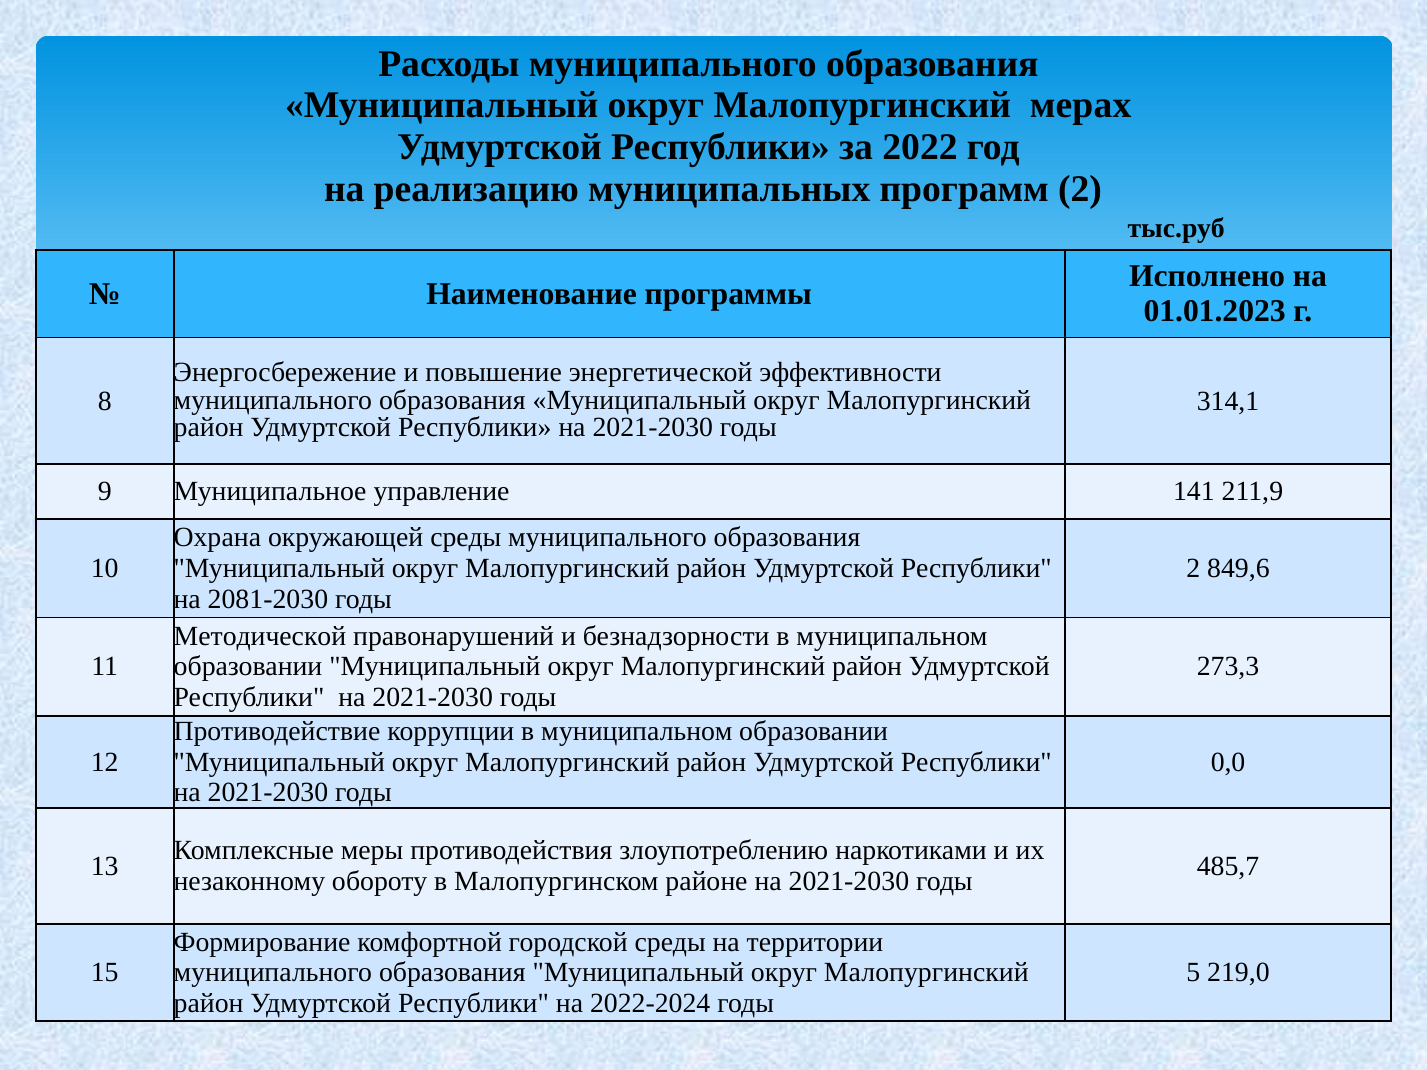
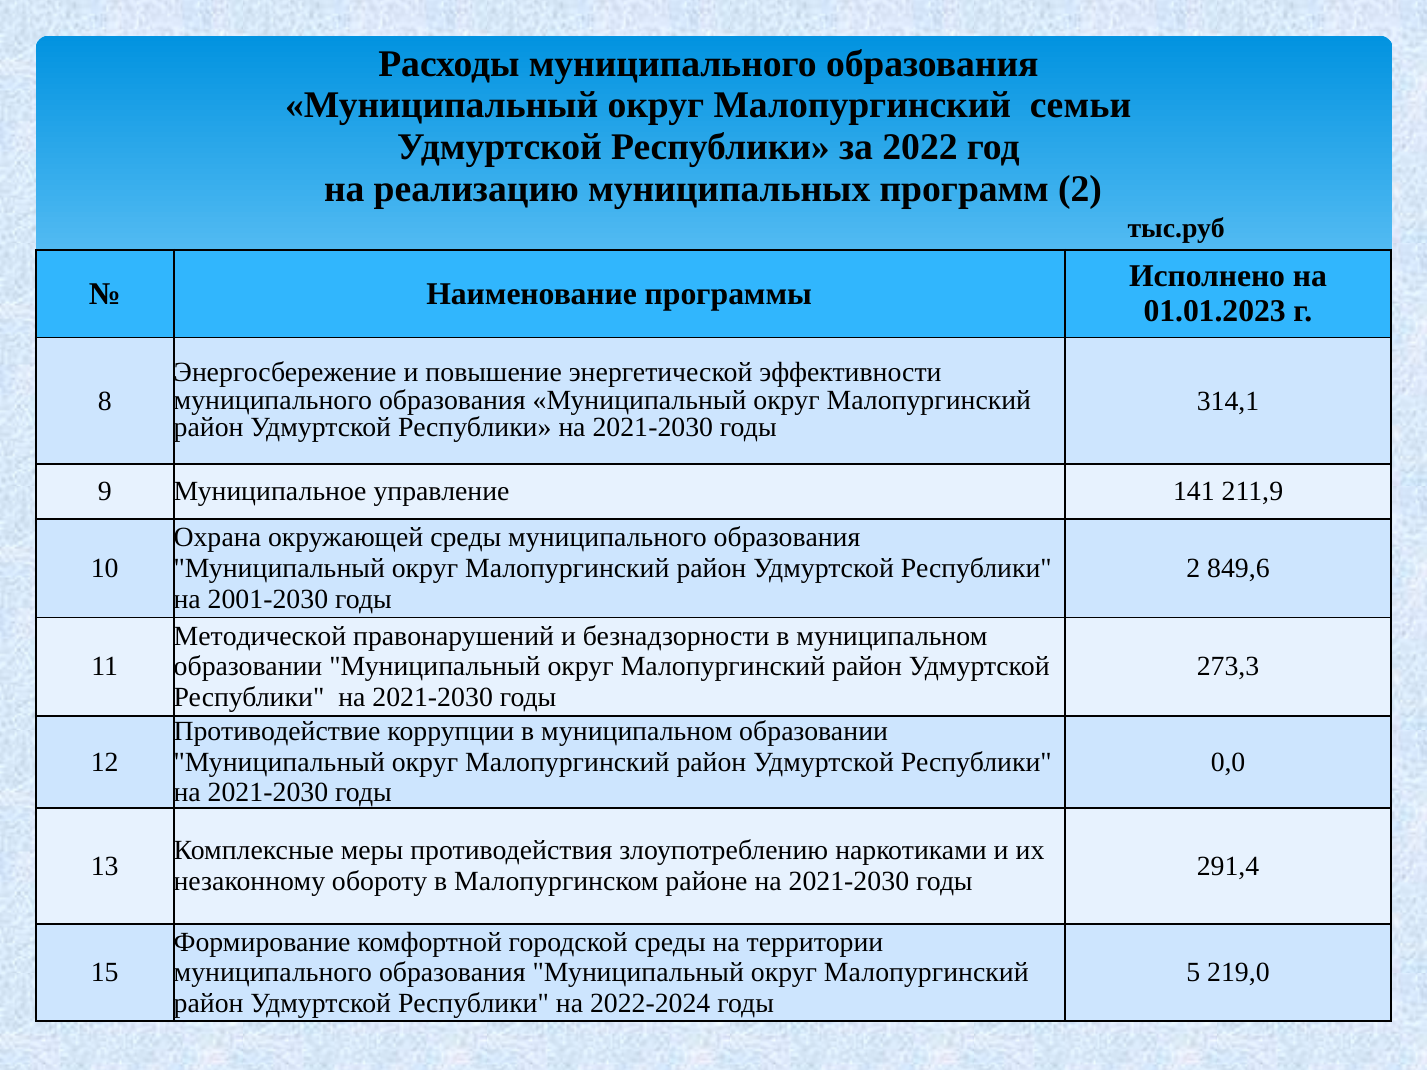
мерах: мерах -> семьи (1081, 106)
2081-2030: 2081-2030 -> 2001-2030 (268, 599)
485,7: 485,7 -> 291,4 (1228, 866)
